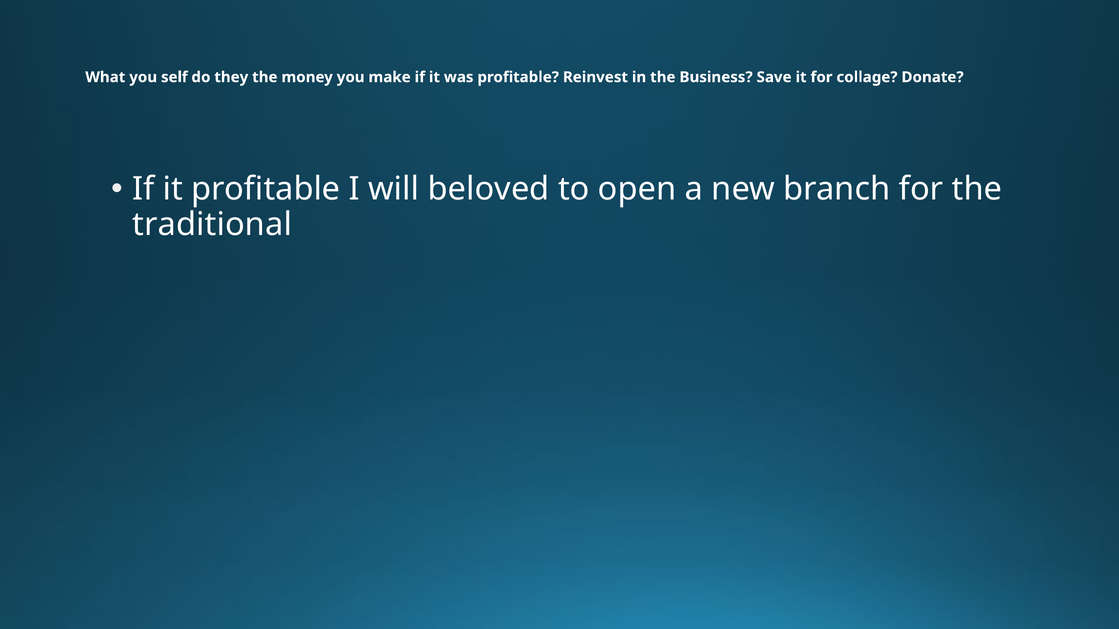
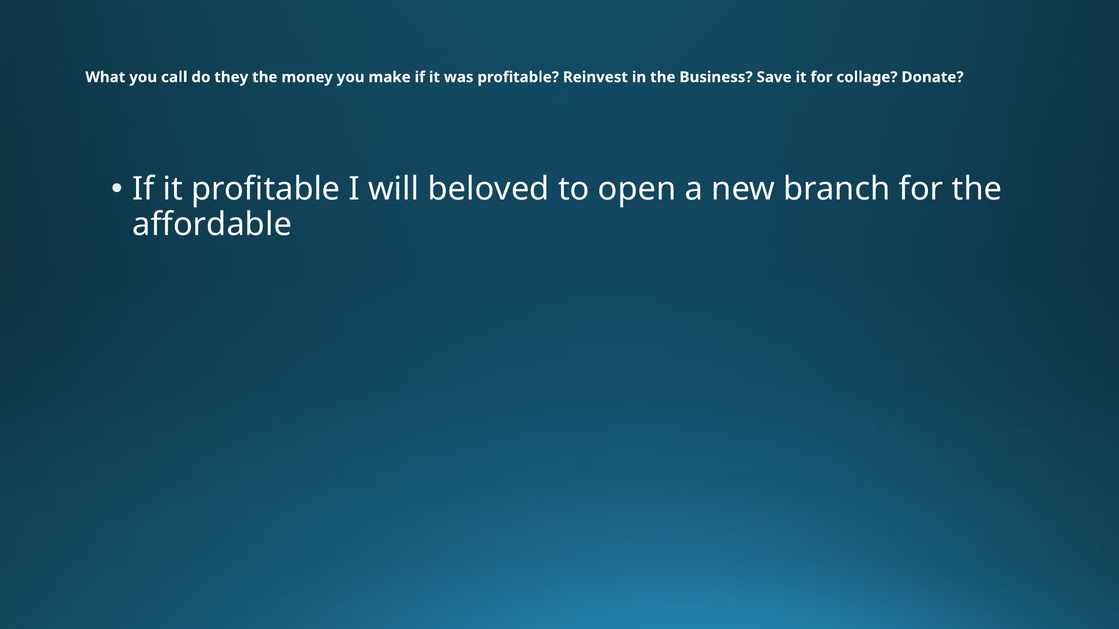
self: self -> call (174, 77)
traditional: traditional -> affordable (212, 224)
